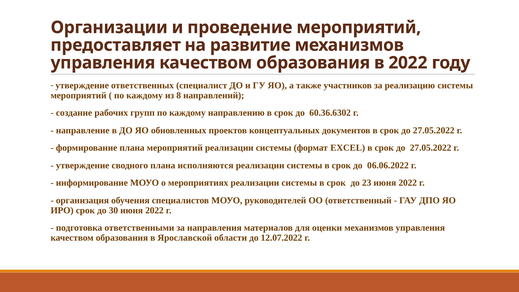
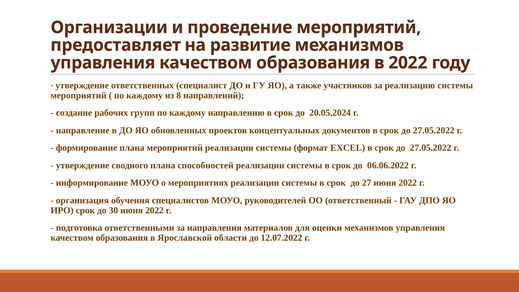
60.36.6302: 60.36.6302 -> 20.05.2024 (330, 113)
исполняются: исполняются -> способностей (206, 165)
23: 23 -> 27 (367, 183)
